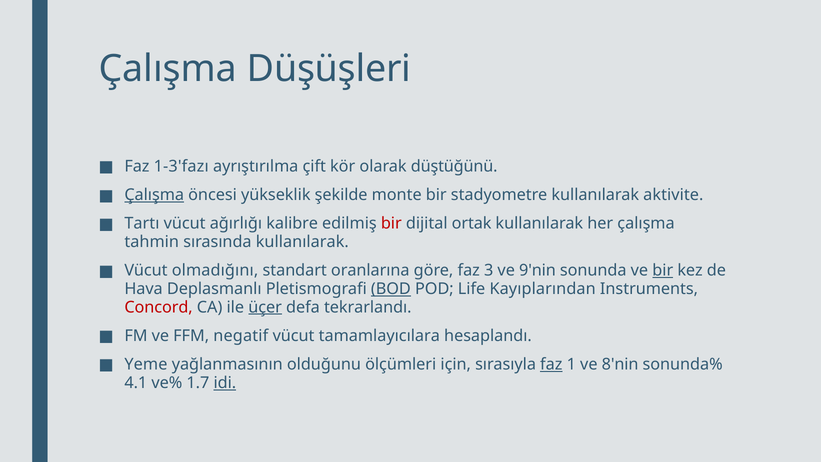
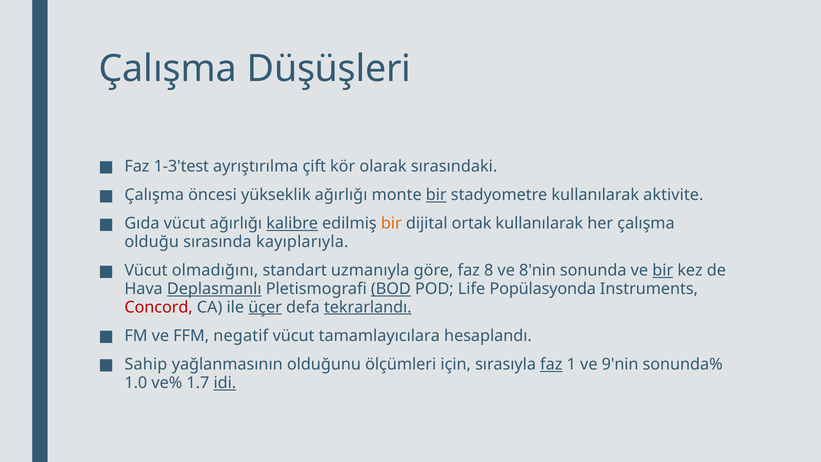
1-3'fazı: 1-3'fazı -> 1-3'test (181, 166)
düştüğünü: düştüğünü -> sırasındaki (454, 166)
Çalışma underline: present -> none (154, 195)
yükseklik şekilde: şekilde -> ağırlığı (341, 195)
bir underline: none -> present (436, 195)
Tartı: Tartı -> Gıda (142, 224)
kalibre underline: none -> present (292, 224)
bir colour: red -> orange (391, 224)
tahmin: tahmin -> olduğu (152, 242)
sırasında kullanılarak: kullanılarak -> kayıplarıyla (302, 242)
oranlarına: oranlarına -> uzmanıyla (370, 270)
3: 3 -> 8 (489, 270)
9'nin: 9'nin -> 8'nin (537, 270)
Deplasmanlı underline: none -> present (214, 289)
Kayıplarından: Kayıplarından -> Popülasyonda (543, 289)
tekrarlandı underline: none -> present (368, 307)
Yeme: Yeme -> Sahip (146, 364)
8'nin: 8'nin -> 9'nin (620, 364)
4.1: 4.1 -> 1.0 (136, 383)
